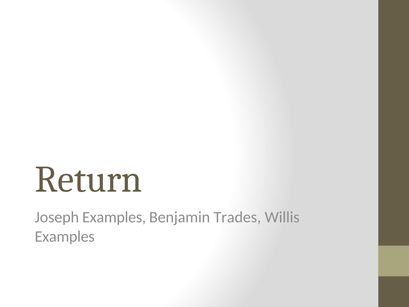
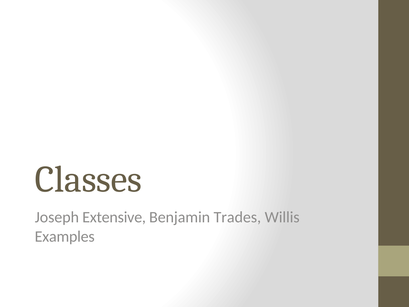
Return: Return -> Classes (88, 179)
Joseph Examples: Examples -> Extensive (114, 217)
